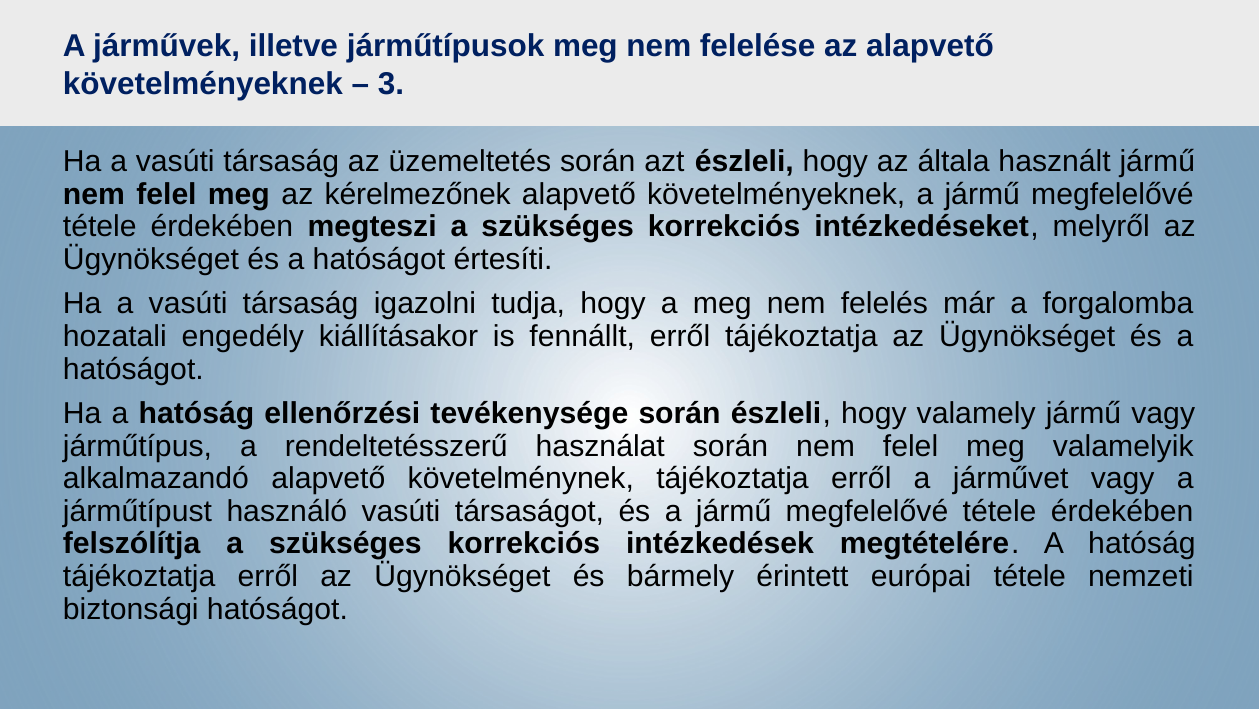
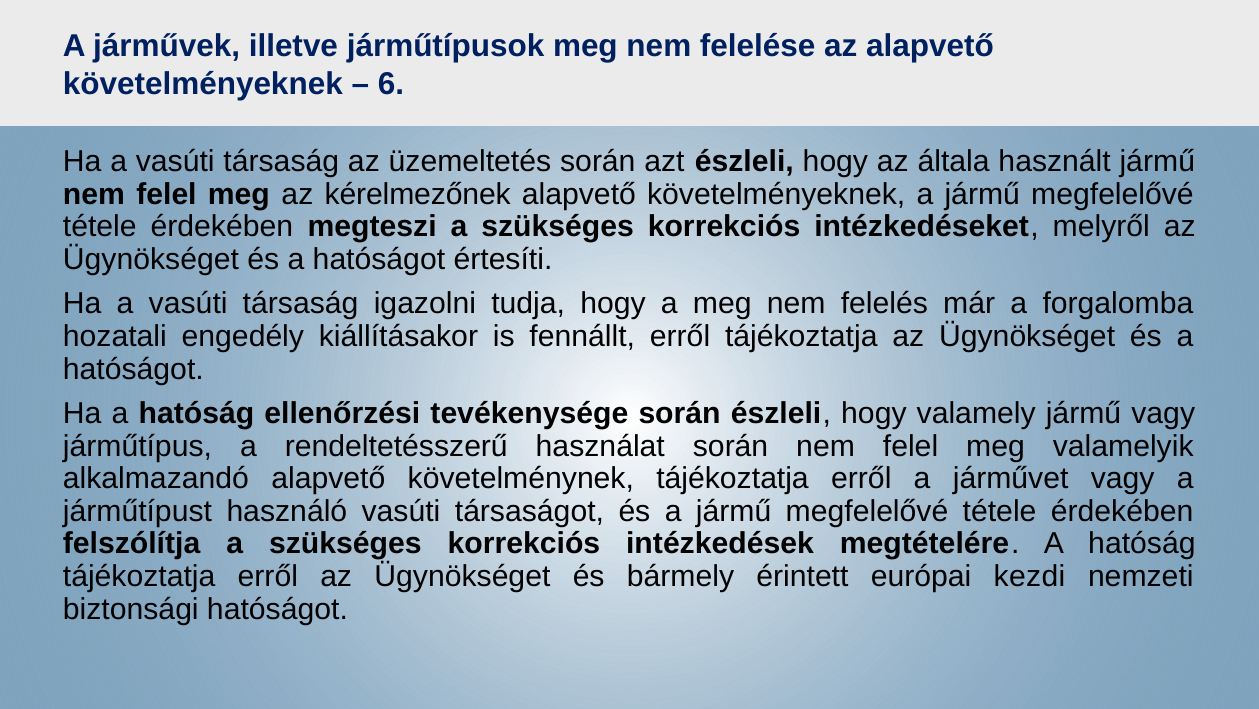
3: 3 -> 6 (391, 84)
európai tétele: tétele -> kezdi (1029, 576)
